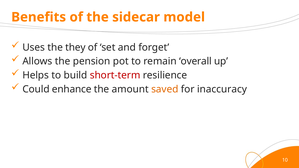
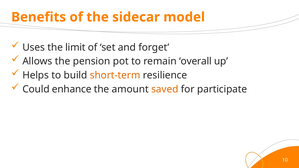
they: they -> limit (75, 47)
short-term colour: red -> orange (115, 75)
inaccuracy: inaccuracy -> participate (222, 89)
